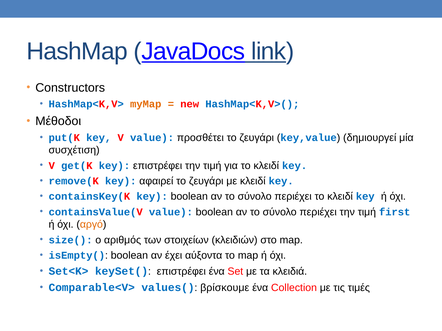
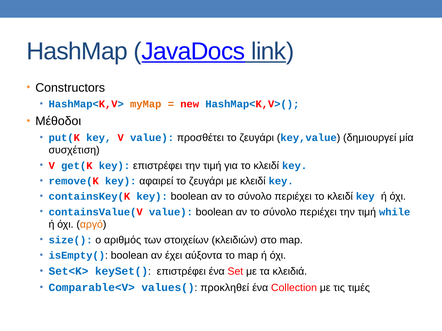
first: first -> while (395, 212)
βρίσκουμε: βρίσκουμε -> προκληθεί (225, 288)
